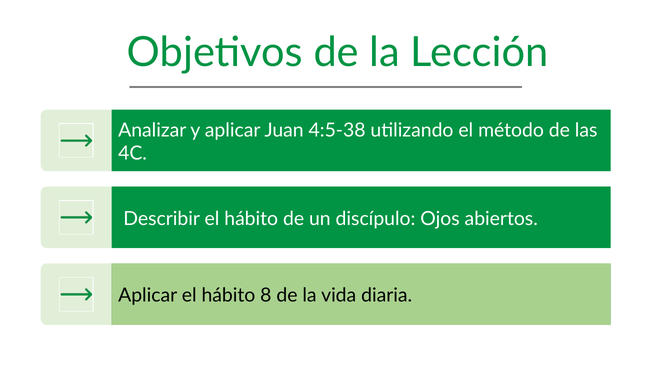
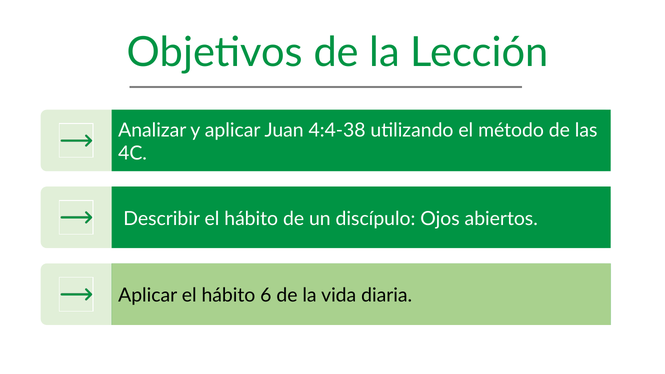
4:5-38: 4:5-38 -> 4:4-38 (337, 130)
8: 8 -> 6 (266, 296)
